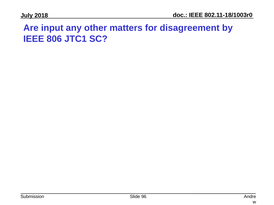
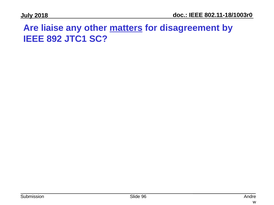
input: input -> liaise (52, 28)
matters underline: none -> present (126, 28)
806: 806 -> 892 (54, 39)
